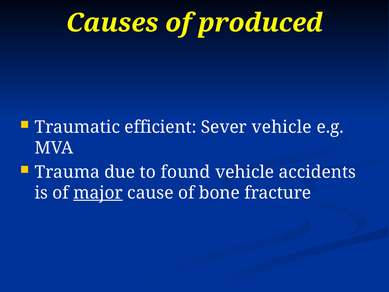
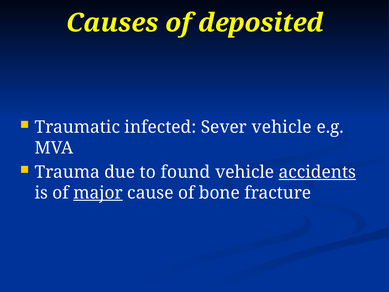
produced: produced -> deposited (261, 23)
efficient: efficient -> infected (160, 127)
accidents underline: none -> present (317, 172)
